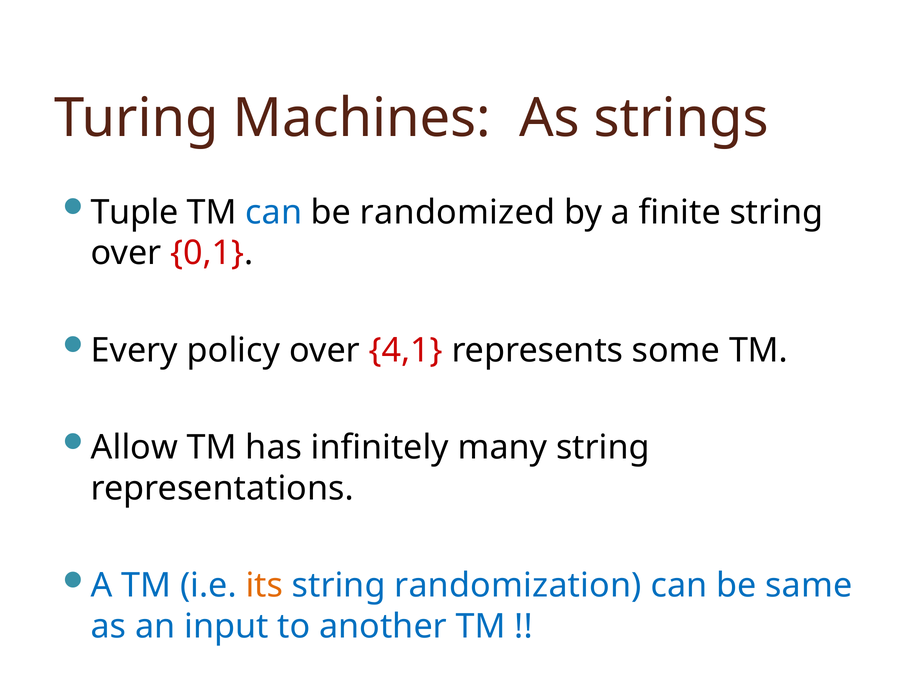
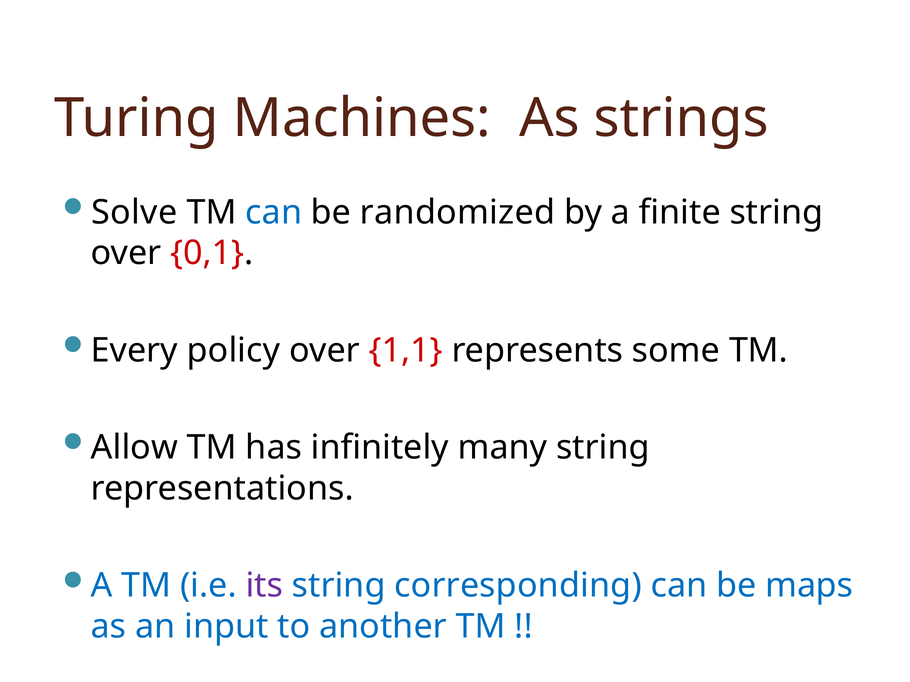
Tuple: Tuple -> Solve (134, 212)
4,1: 4,1 -> 1,1 (406, 351)
its colour: orange -> purple (264, 586)
randomization: randomization -> corresponding (518, 586)
same: same -> maps (809, 586)
